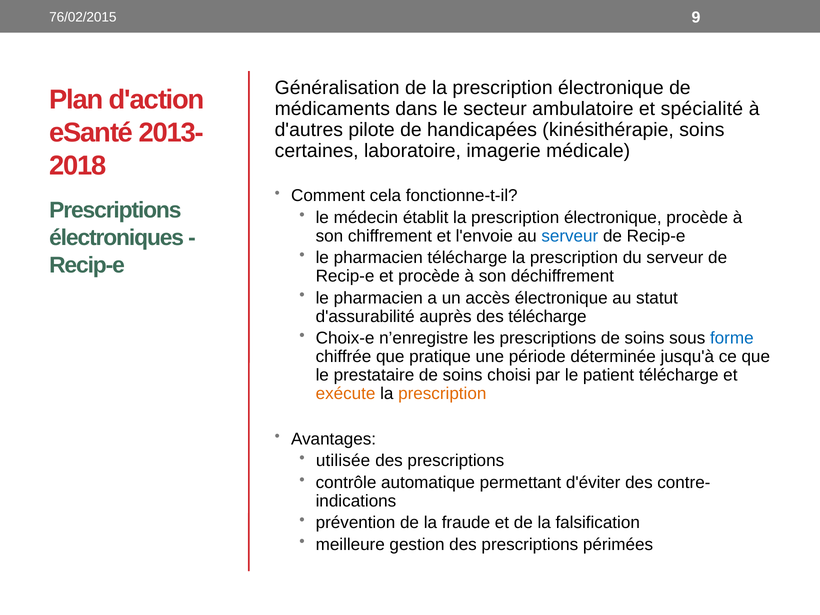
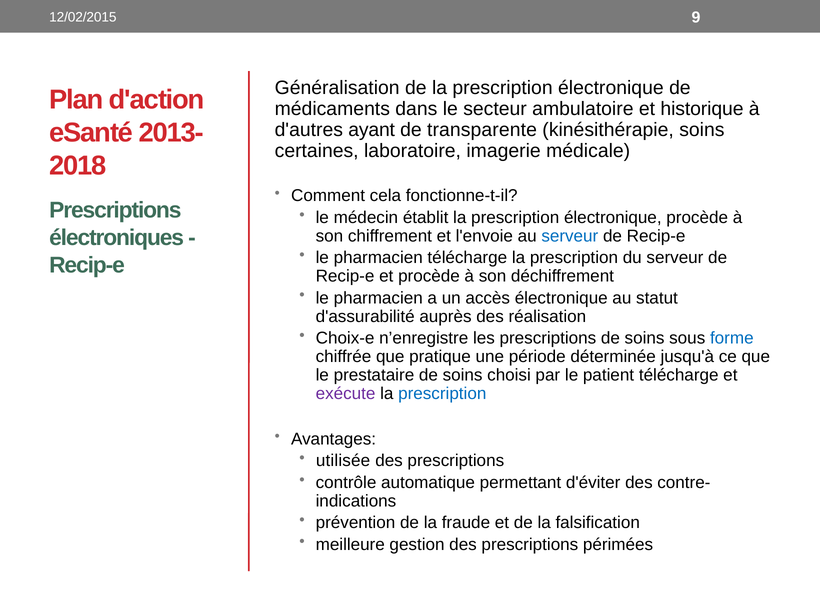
76/02/2015: 76/02/2015 -> 12/02/2015 (83, 17)
spécialité: spécialité -> historique (702, 109)
pilote: pilote -> ayant (372, 130)
handicapées: handicapées -> transparente (482, 130)
des télécharge: télécharge -> réalisation (547, 316)
exécute colour: orange -> purple (346, 394)
prescription colour: orange -> blue (442, 394)
